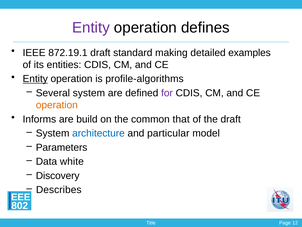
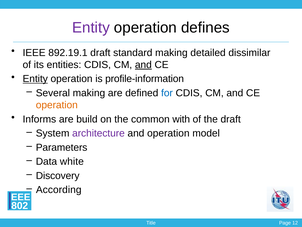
872.19.1: 872.19.1 -> 892.19.1 (68, 53)
examples: examples -> dissimilar (249, 53)
and underline: none -> present (143, 65)
profile-algorithms: profile-algorithms -> profile-information (145, 79)
Several system: system -> making (89, 93)
for colour: purple -> blue (167, 93)
that: that -> with (181, 119)
architecture colour: blue -> purple (98, 133)
and particular: particular -> operation (168, 133)
Describes: Describes -> According (59, 189)
